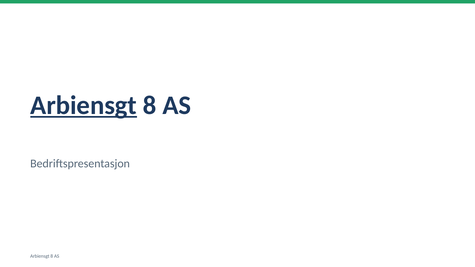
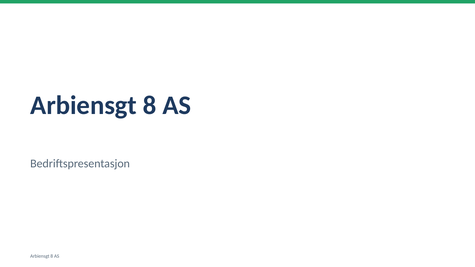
Arbiensgt underline: present -> none (84, 105)
